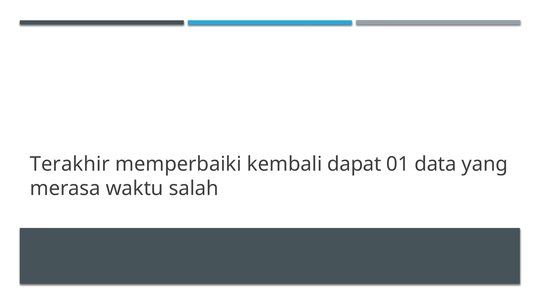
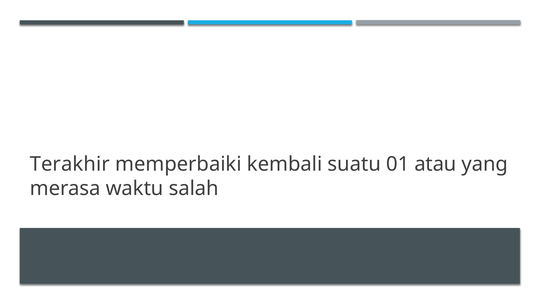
dapat: dapat -> suatu (354, 164)
data: data -> atau (435, 164)
